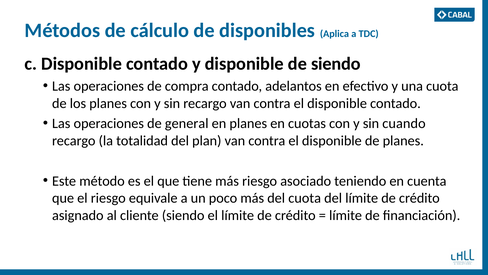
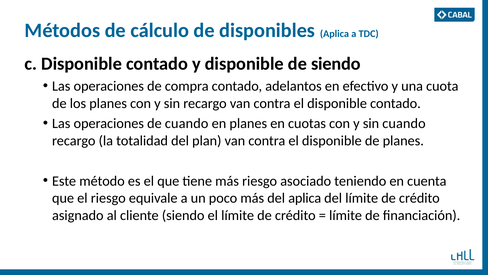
de general: general -> cuando (187, 123)
del cuota: cuota -> aplica (305, 198)
